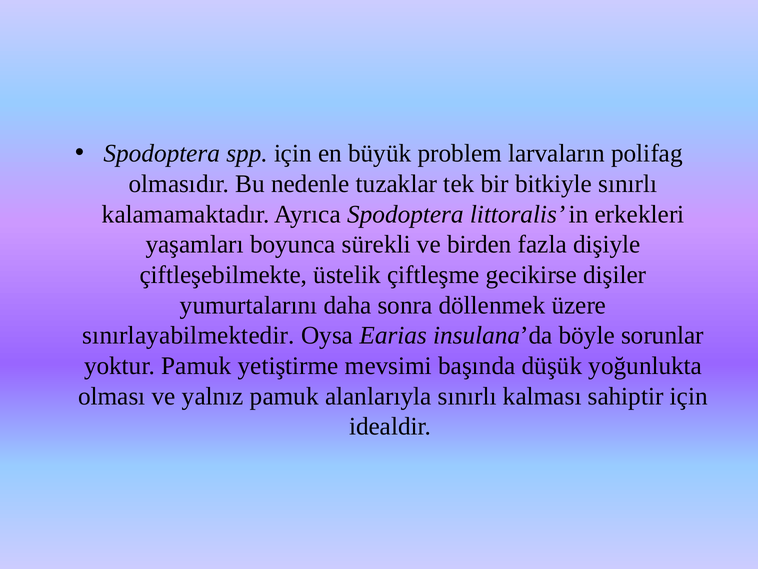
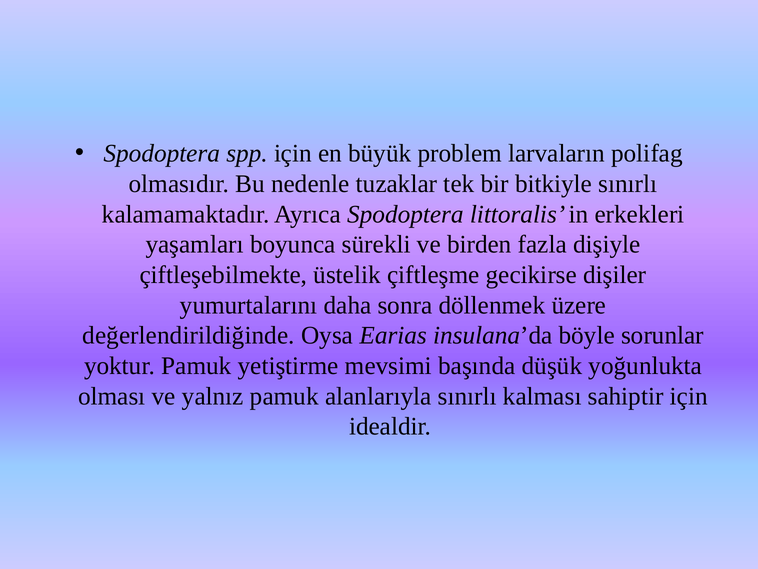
sınırlayabilmektedir: sınırlayabilmektedir -> değerlendirildiğinde (189, 335)
